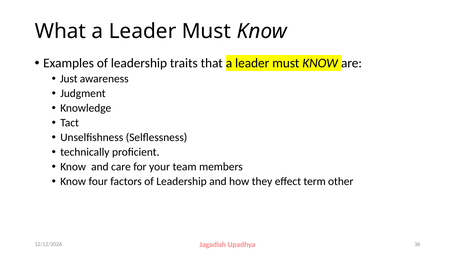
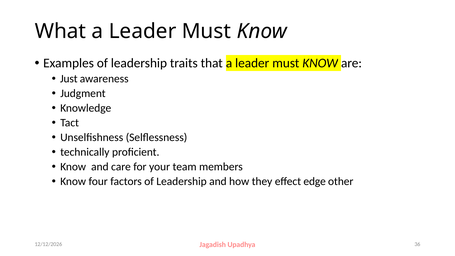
term: term -> edge (315, 181)
